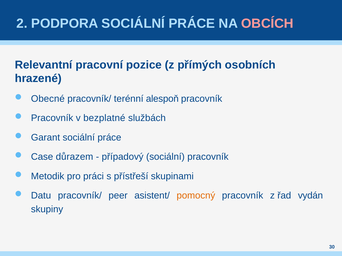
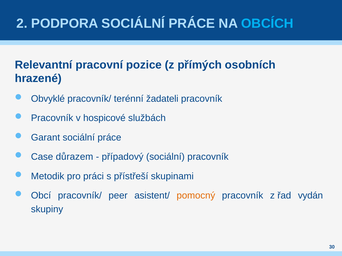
OBCÍCH colour: pink -> light blue (267, 24)
Obecné: Obecné -> Obvyklé (48, 99)
alespoň: alespoň -> žadateli (162, 99)
bezplatné: bezplatné -> hospicové (104, 118)
Datu: Datu -> Obcí (41, 196)
